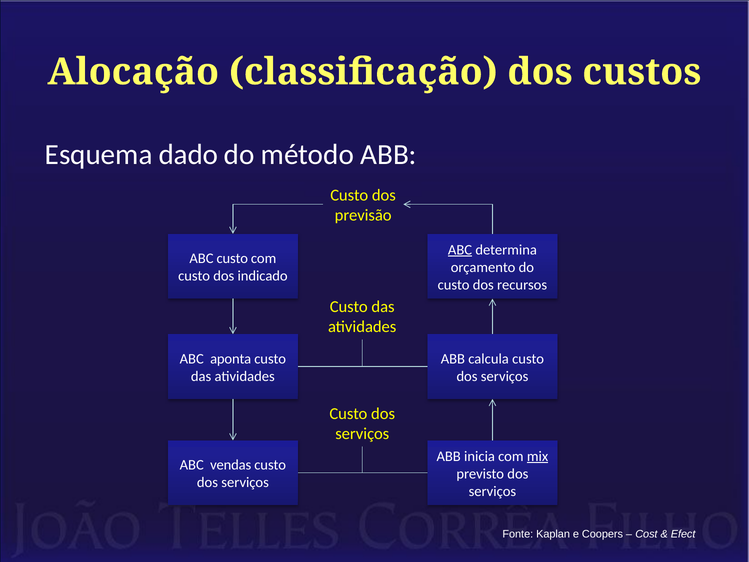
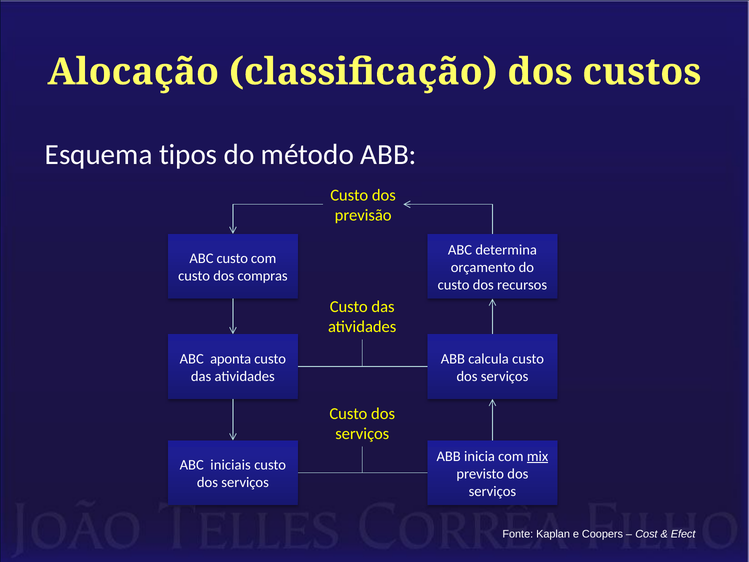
dado: dado -> tipos (188, 154)
ABC underline: present -> none (460, 250)
indicado: indicado -> compras (263, 276)
vendas: vendas -> iniciais (231, 465)
